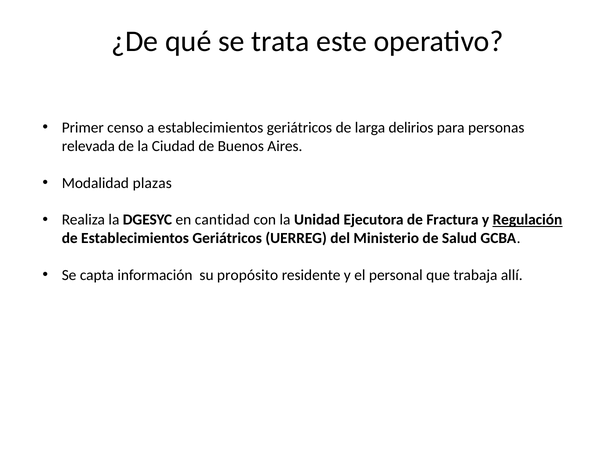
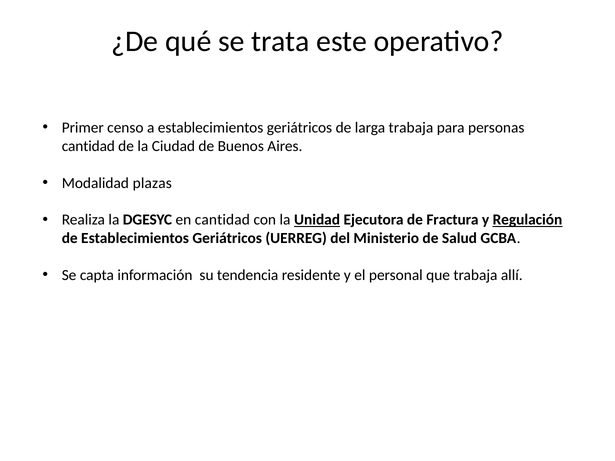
larga delirios: delirios -> trabaja (411, 128)
relevada: relevada -> cantidad (88, 146)
Unidad underline: none -> present (317, 220)
propósito: propósito -> tendencia (248, 275)
